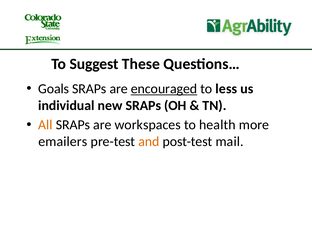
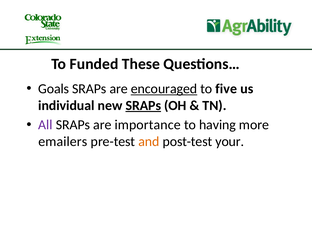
Suggest: Suggest -> Funded (94, 64)
less: less -> five (226, 89)
SRAPs underline: none -> present (143, 105)
All colour: orange -> purple (45, 125)
workspaces: workspaces -> importance (148, 125)
health: health -> having (217, 125)
mail: mail -> your (230, 142)
